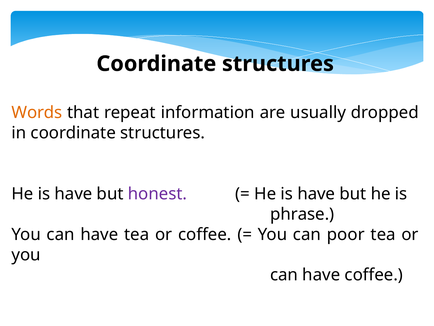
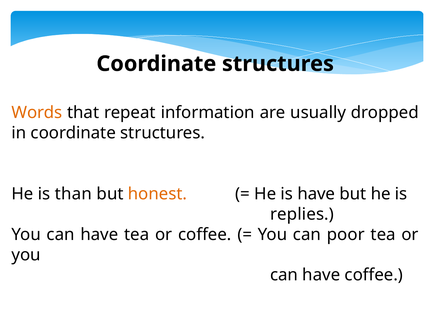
have: have -> than (73, 194)
honest colour: purple -> orange (158, 194)
phrase: phrase -> replies (302, 214)
